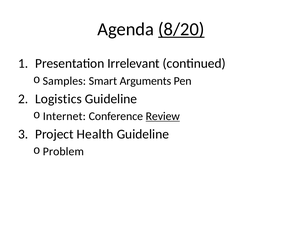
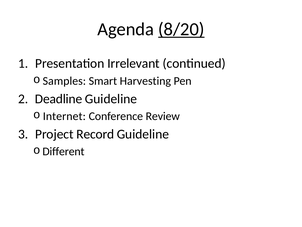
Arguments: Arguments -> Harvesting (145, 81)
Logistics: Logistics -> Deadline (59, 99)
Review underline: present -> none (163, 116)
Health: Health -> Record (95, 134)
Problem: Problem -> Different (63, 151)
